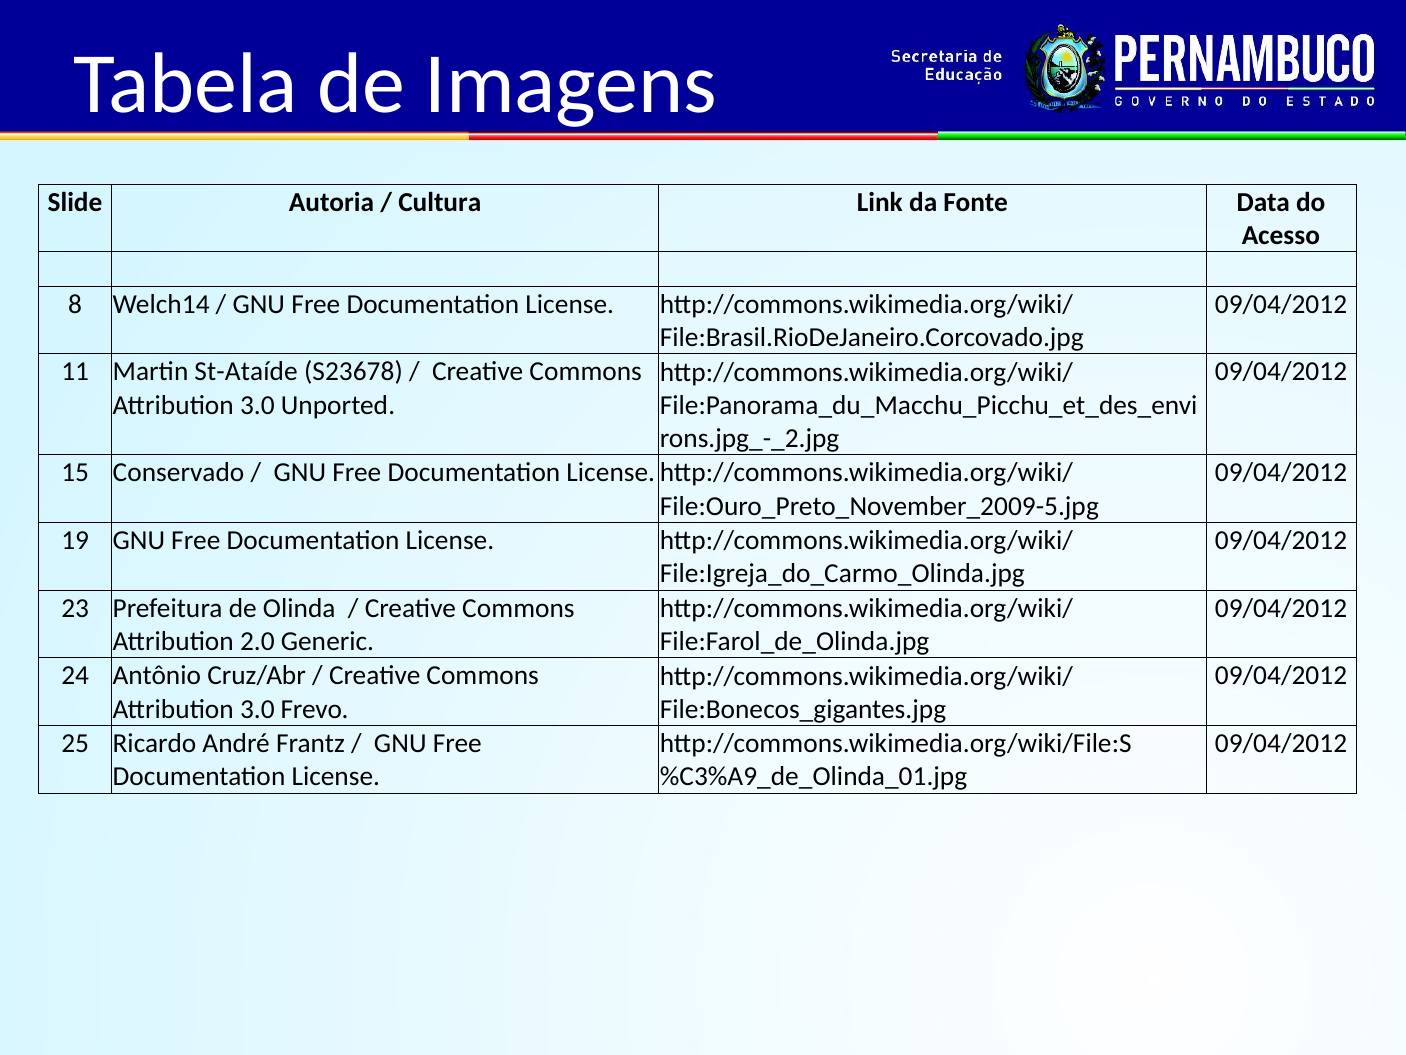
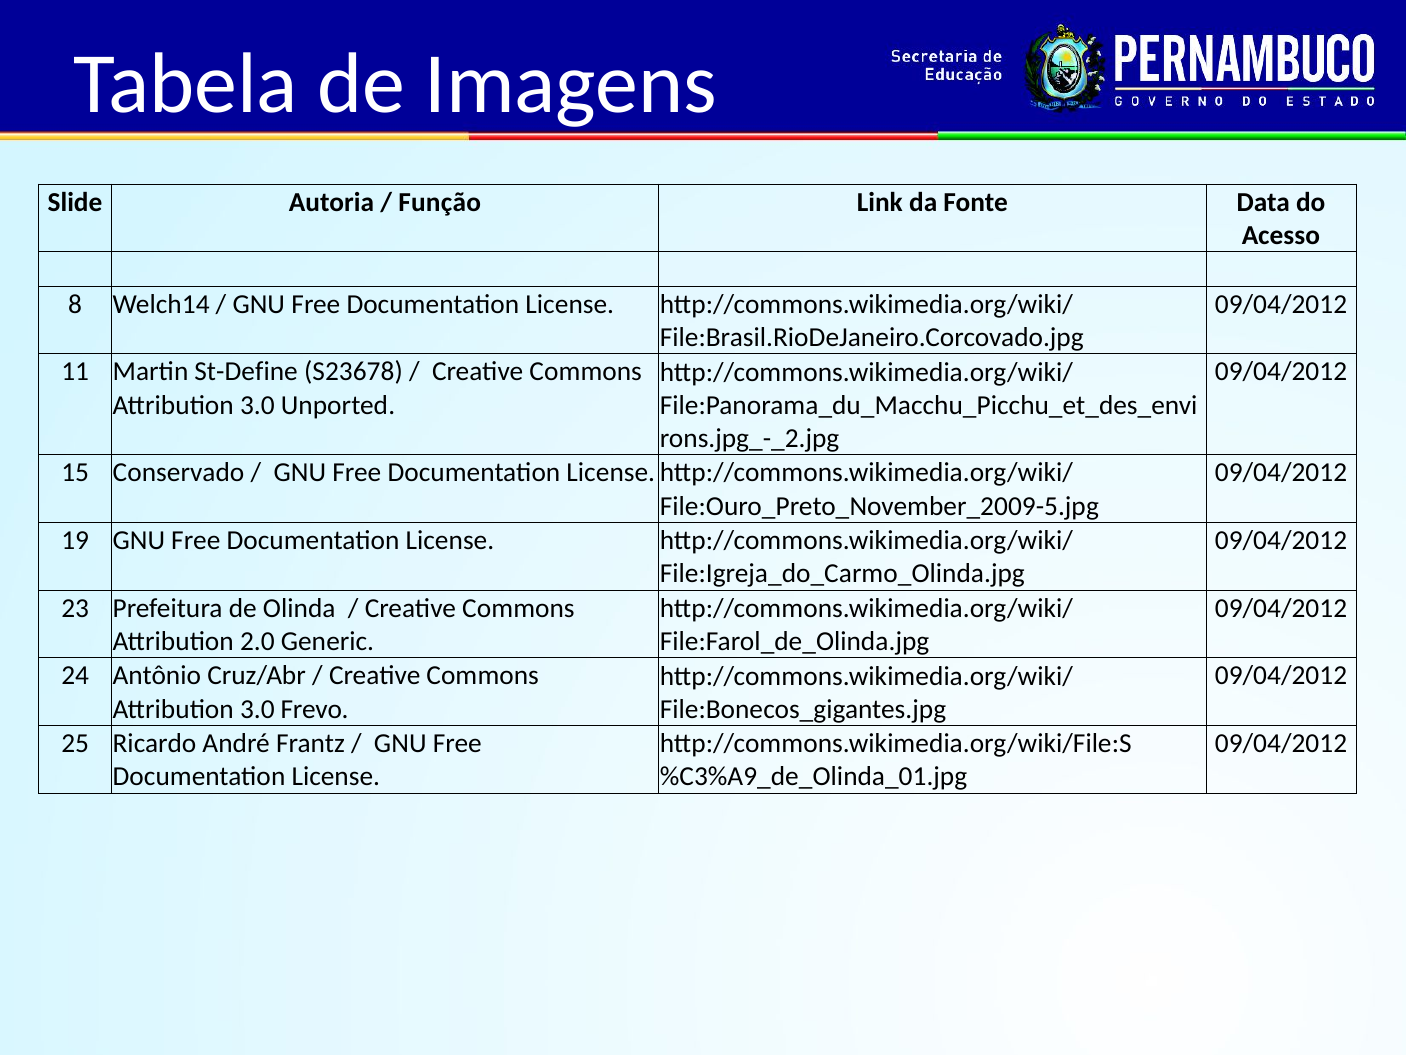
Cultura: Cultura -> Função (440, 202)
St-Ataíde: St-Ataíde -> St-Define (246, 372)
